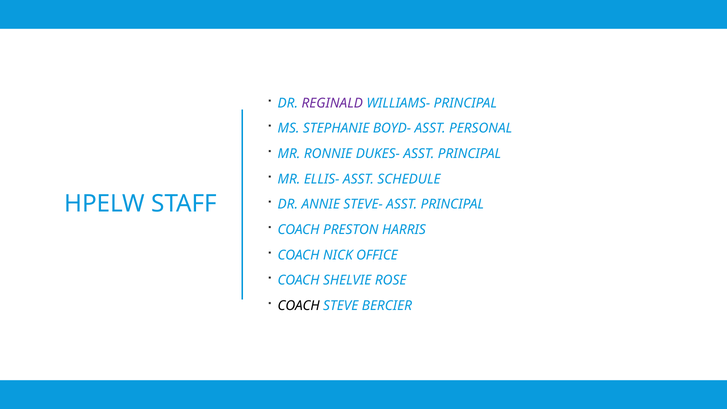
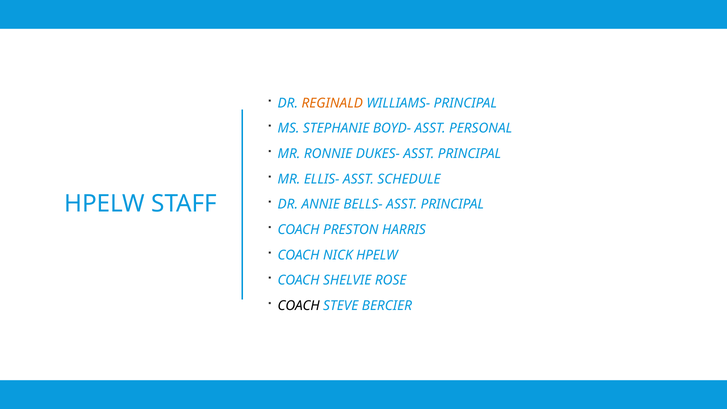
REGINALD colour: purple -> orange (332, 103)
STEVE-: STEVE- -> BELLS- (363, 204)
NICK OFFICE: OFFICE -> HPELW (377, 255)
